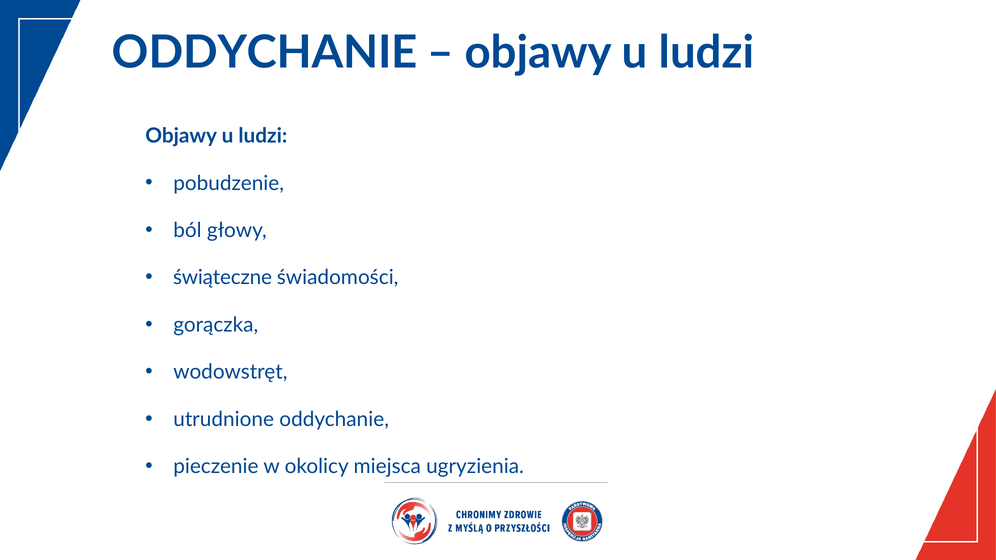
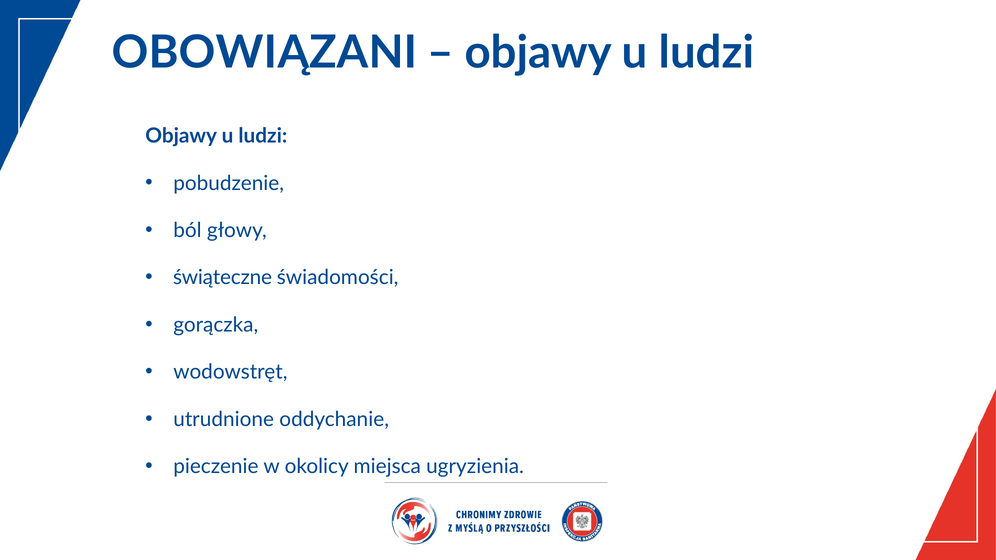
ODDYCHANIE: ODDYCHANIE -> OBOWIĄZANI (265, 53)
